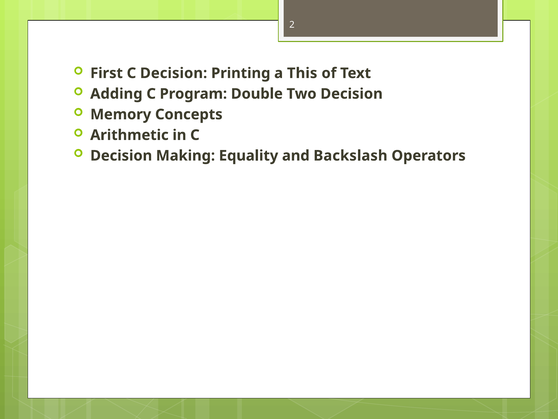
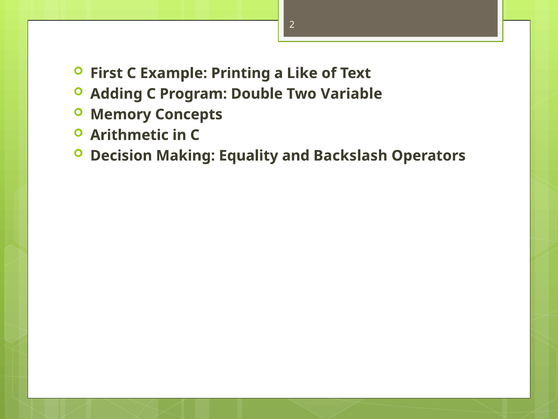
C Decision: Decision -> Example (174, 73)
This: This -> Like (302, 73)
Two Decision: Decision -> Variable (351, 94)
